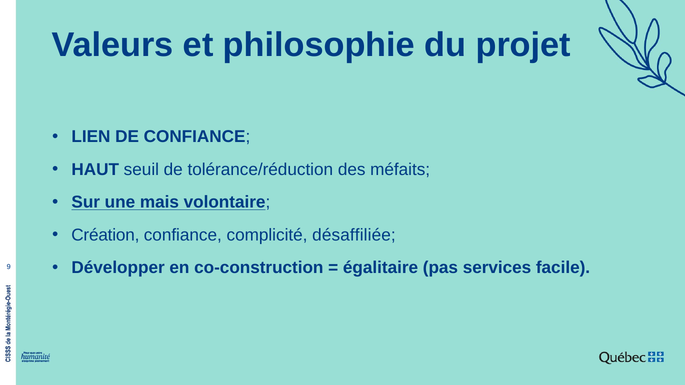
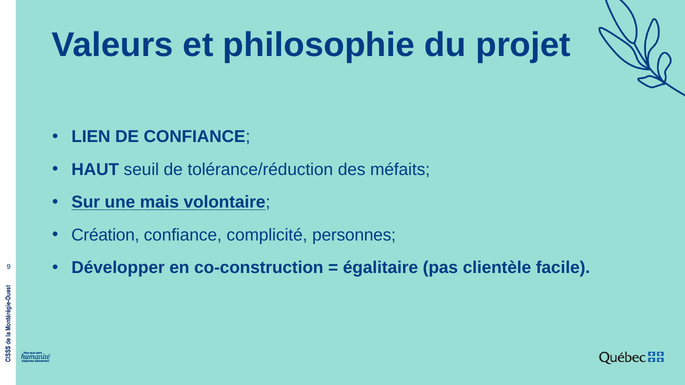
désaffiliée: désaffiliée -> personnes (354, 235)
services: services -> clientèle (497, 268)
